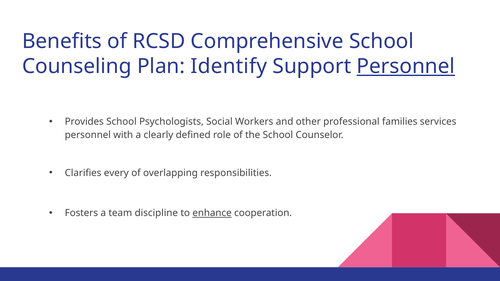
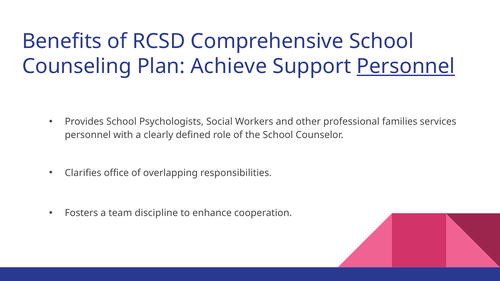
Identify: Identify -> Achieve (229, 66)
every: every -> office (116, 173)
enhance underline: present -> none (212, 213)
